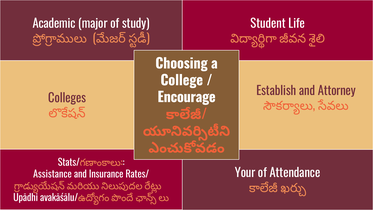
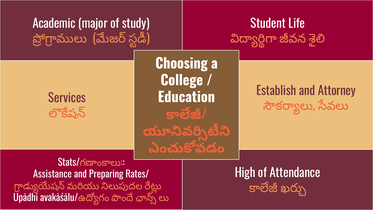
Encourage: Encourage -> Education (186, 97)
Colleges: Colleges -> Services (67, 98)
Your: Your -> High (245, 173)
Insurance: Insurance -> Preparing (106, 174)
